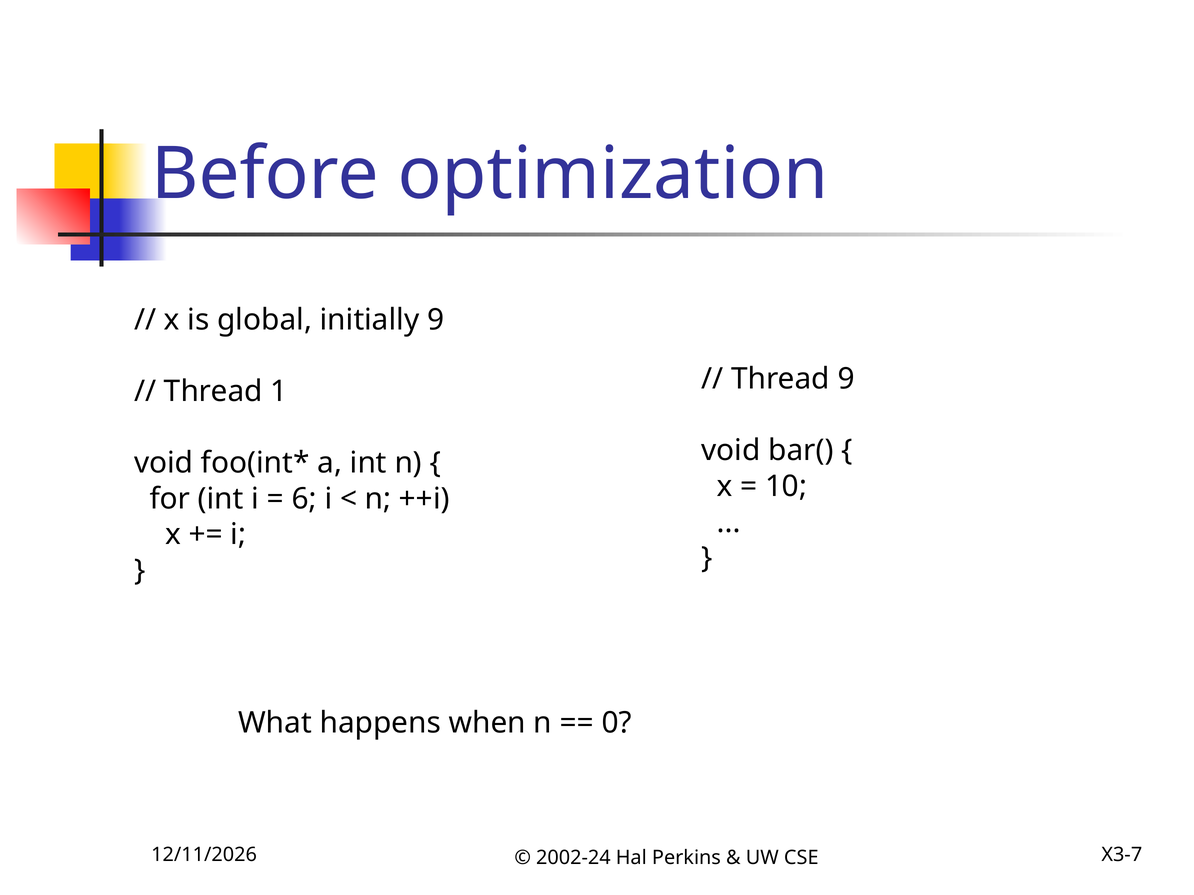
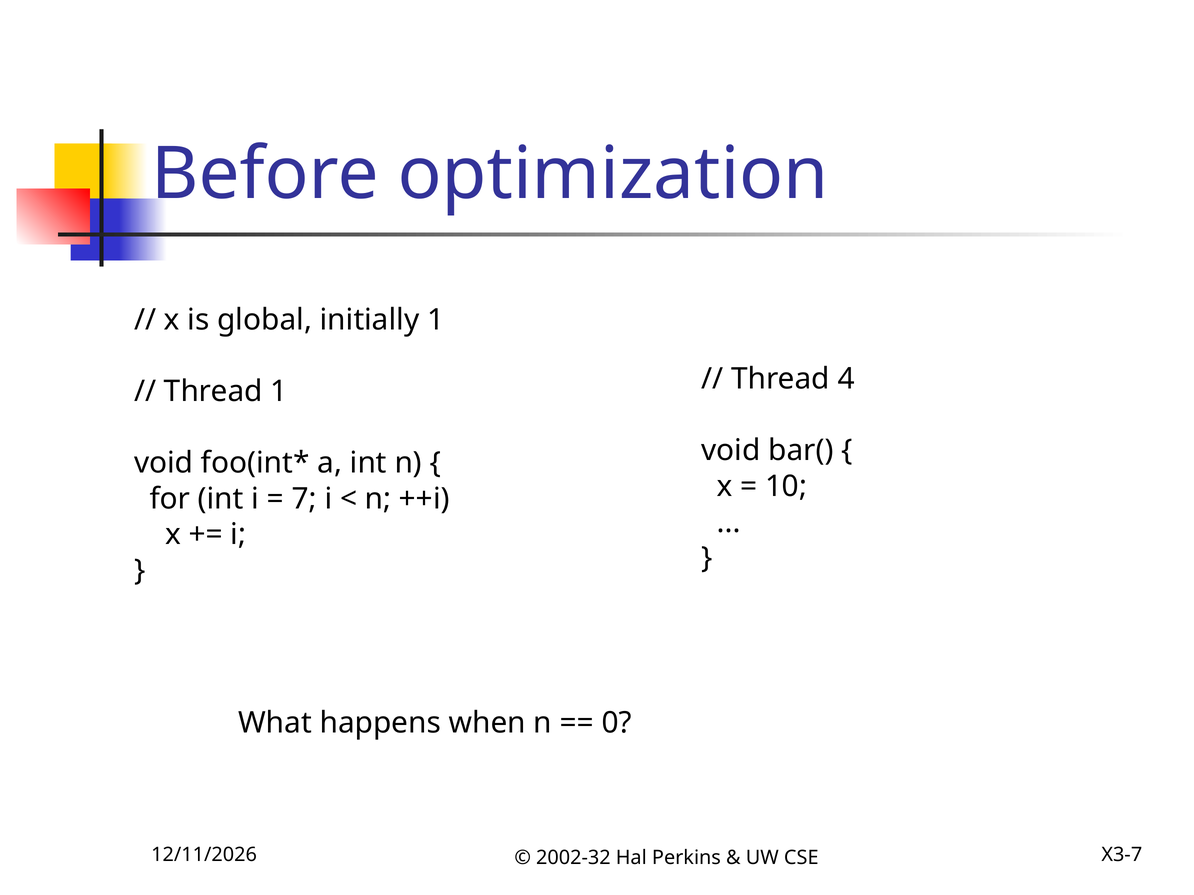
initially 9: 9 -> 1 (436, 320)
Thread 9: 9 -> 4 (846, 379)
6: 6 -> 7 (304, 499)
2002-24: 2002-24 -> 2002-32 (573, 858)
